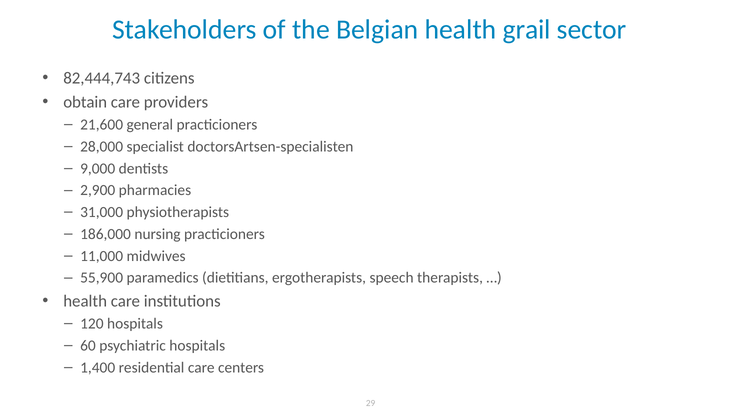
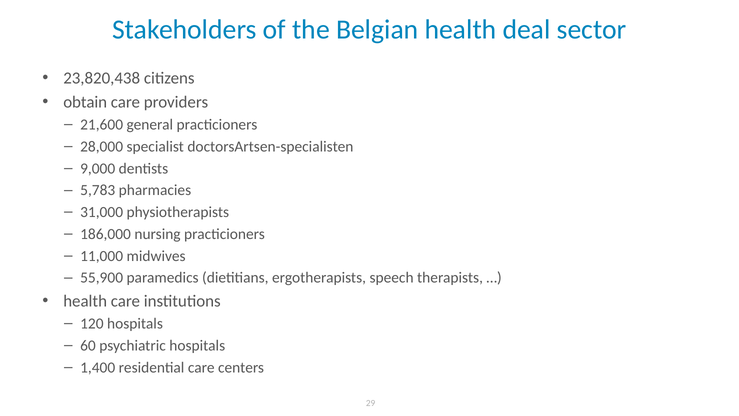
grail: grail -> deal (527, 29)
82,444,743: 82,444,743 -> 23,820,438 (102, 78)
2,900: 2,900 -> 5,783 (98, 190)
